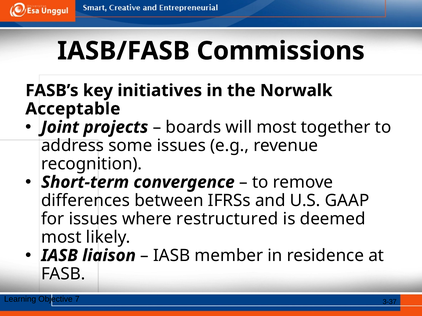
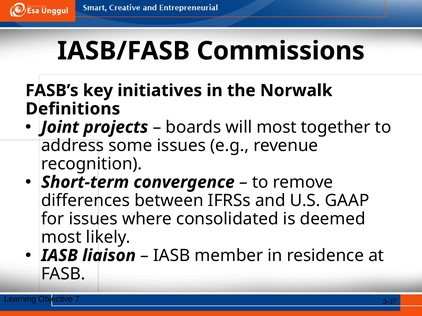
Acceptable: Acceptable -> Definitions (73, 109)
restructured: restructured -> consolidated (227, 219)
